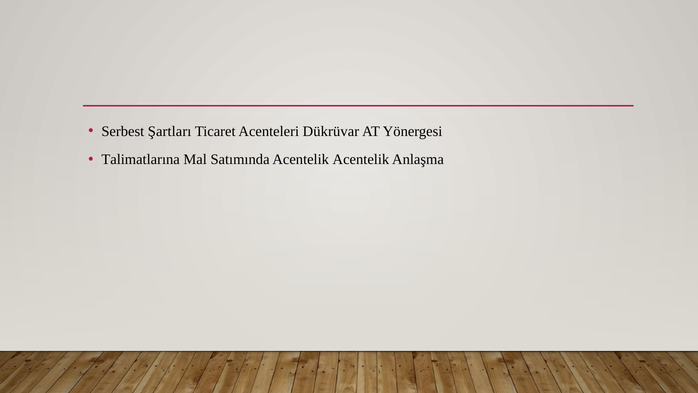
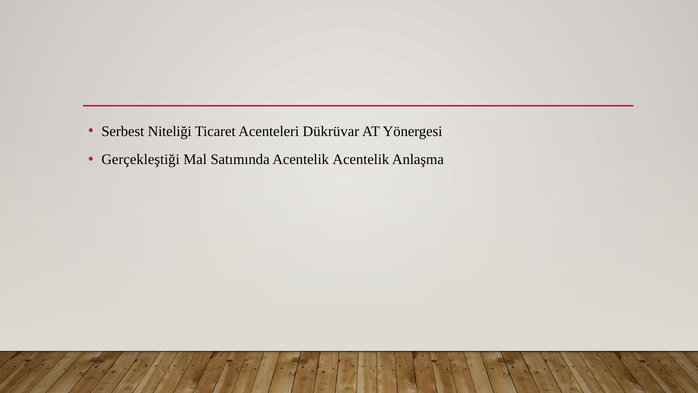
Şartları: Şartları -> Niteliği (170, 131)
Talimatlarına: Talimatlarına -> Gerçekleştiği (141, 159)
